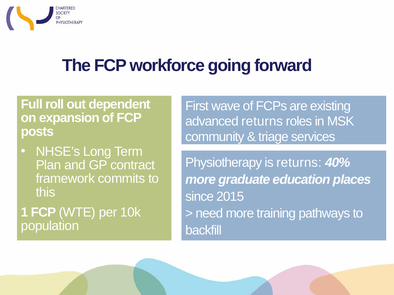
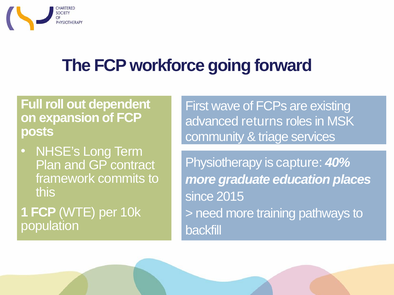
is returns: returns -> capture (299, 163)
